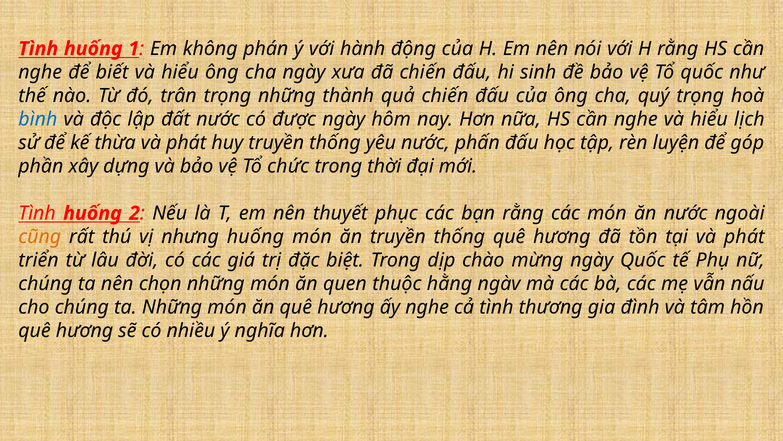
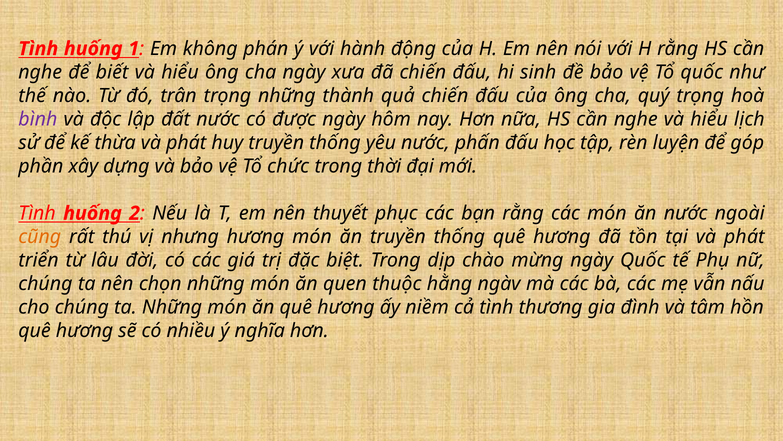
bình colour: blue -> purple (38, 119)
nhưng huống: huống -> hương (255, 237)
ấy nghe: nghe -> niềm (427, 307)
